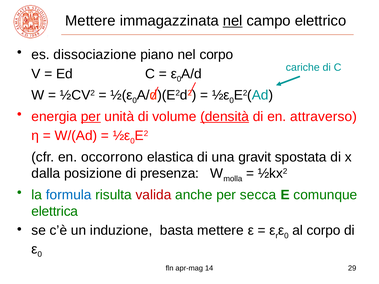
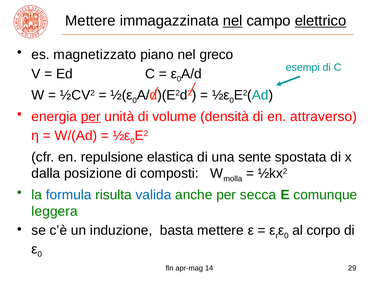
elettrico underline: none -> present (321, 21)
dissociazione: dissociazione -> magnetizzato (95, 55)
nel corpo: corpo -> greco (216, 55)
cariche: cariche -> esempi (303, 67)
densità underline: present -> none (225, 117)
occorrono: occorrono -> repulsione (112, 157)
gravit: gravit -> sente (255, 157)
presenza: presenza -> composti (169, 174)
valida colour: red -> blue (154, 195)
elettrica: elettrica -> leggera (55, 211)
